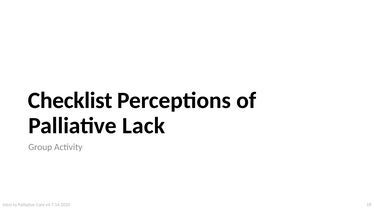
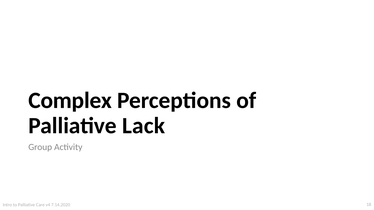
Checklist: Checklist -> Complex (70, 101)
